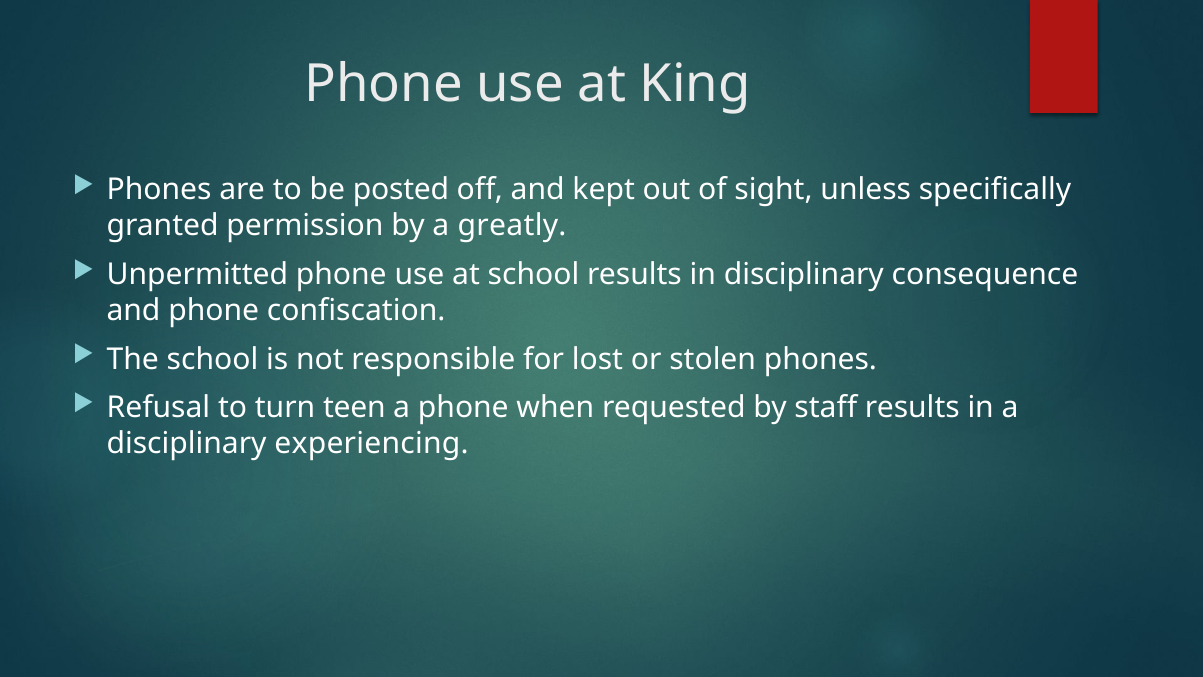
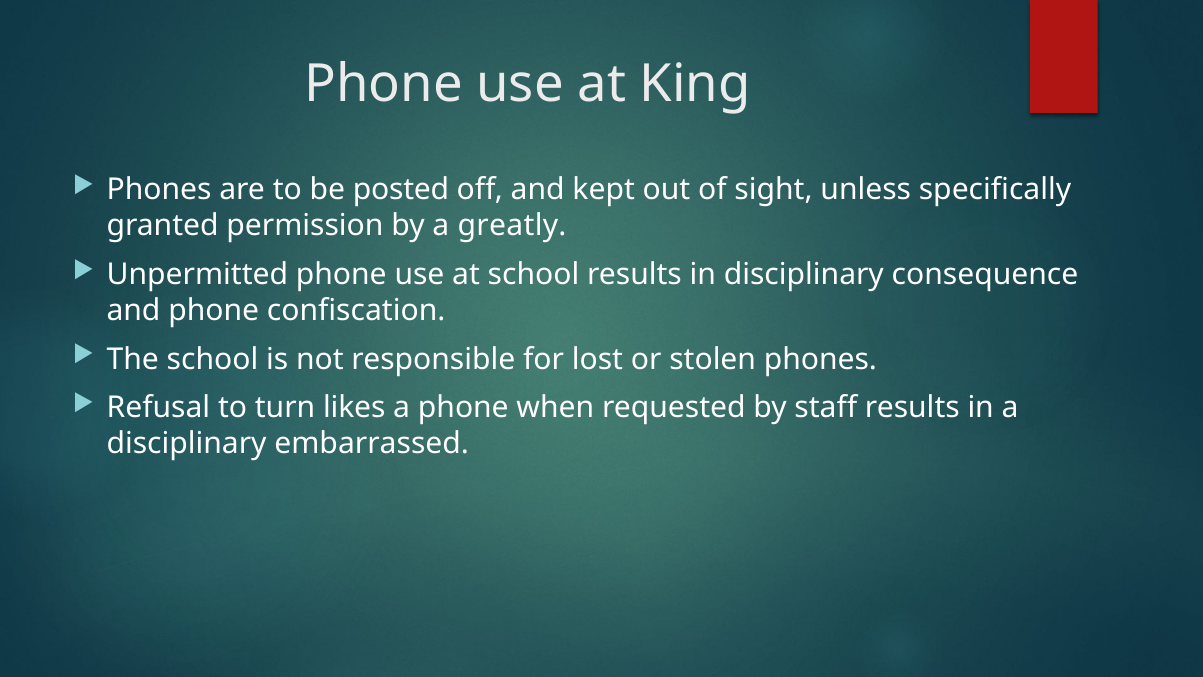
teen: teen -> likes (354, 408)
experiencing: experiencing -> embarrassed (372, 444)
